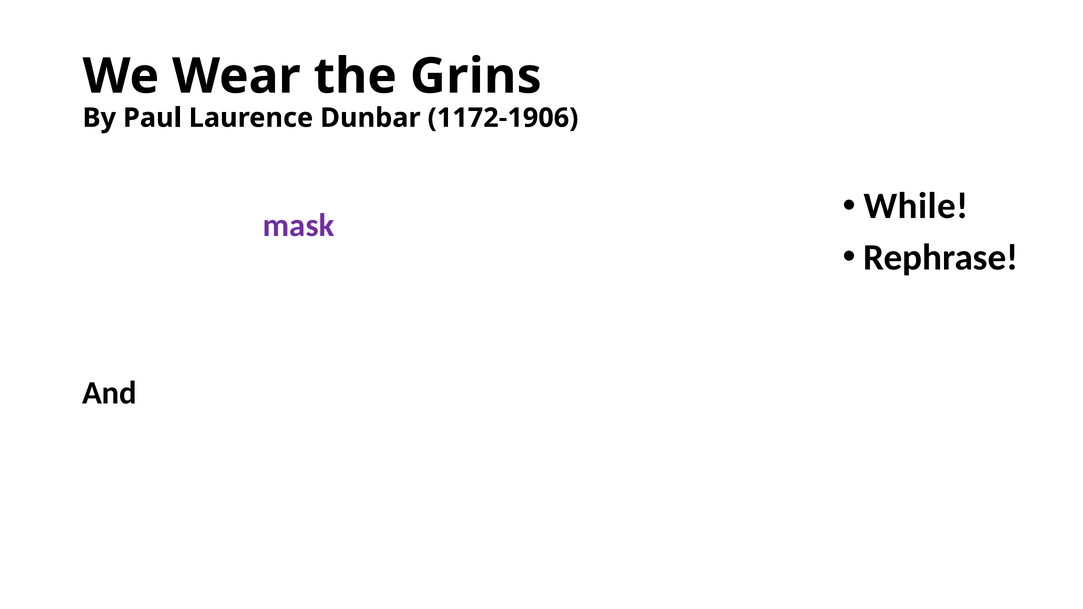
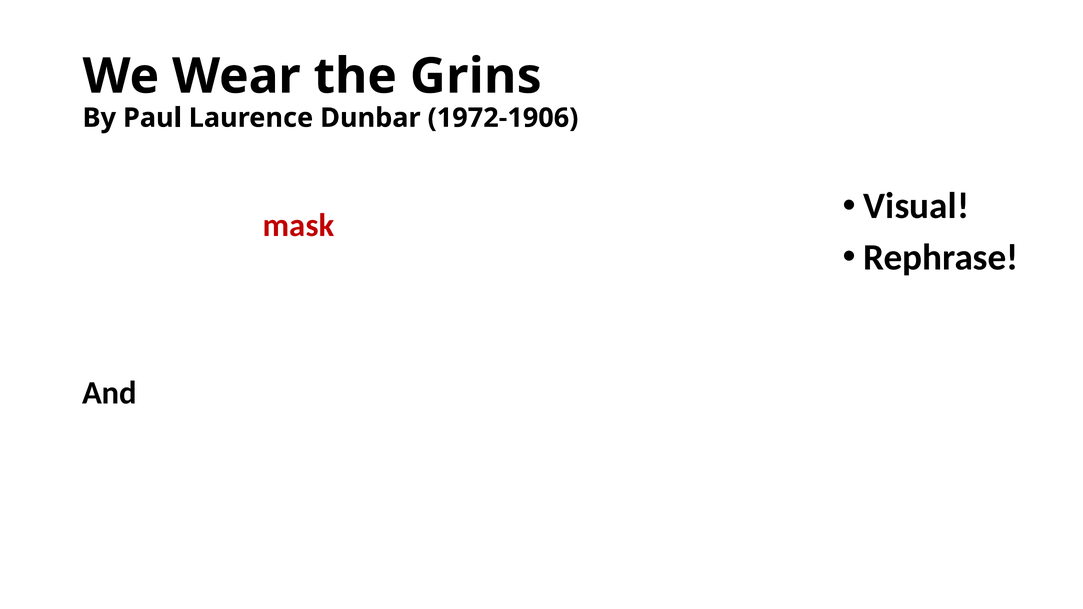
1172-1906: 1172-1906 -> 1972-1906 (503, 118)
While: While -> Visual (916, 206)
mask colour: purple -> red (299, 225)
